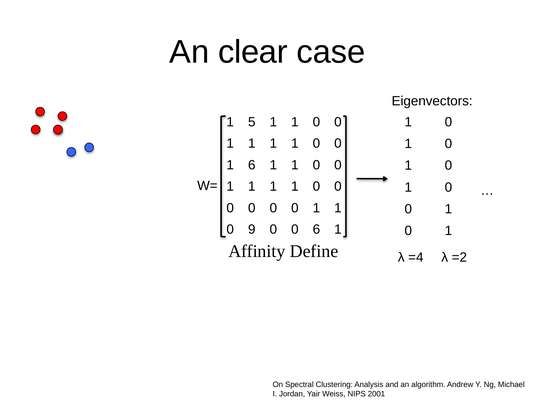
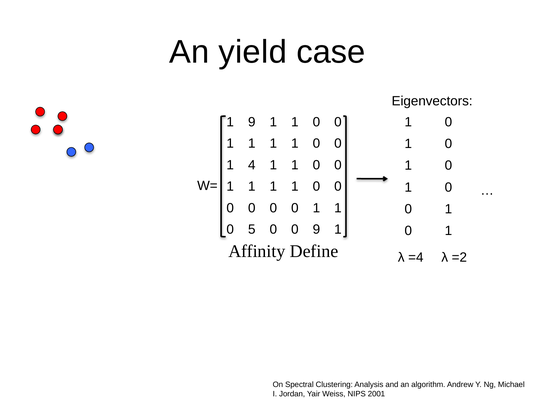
clear: clear -> yield (253, 52)
5: 5 -> 9 (252, 122)
6: 6 -> 4 (252, 165)
9: 9 -> 5 (252, 229)
0 6: 6 -> 9 (316, 229)
